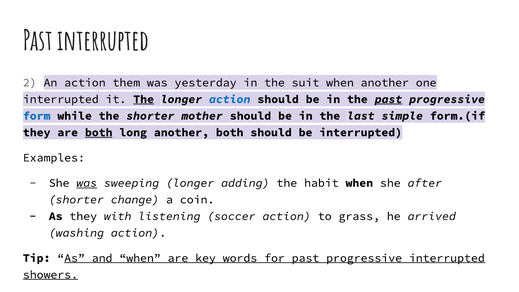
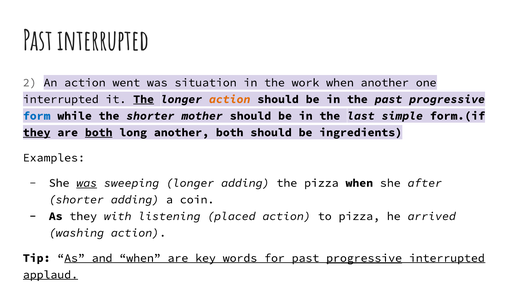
them: them -> went (126, 83)
yesterday: yesterday -> situation (206, 83)
suit: suit -> work (306, 83)
action colour: blue -> orange (230, 99)
past underline: present -> none (389, 99)
they underline: none -> present (37, 132)
be interrupted: interrupted -> ingredients (361, 132)
the habit: habit -> pizza (321, 183)
shorter change: change -> adding (135, 200)
soccer: soccer -> placed (231, 216)
to grass: grass -> pizza (359, 216)
progressive underline: none -> present (364, 258)
showers: showers -> applaud (50, 275)
